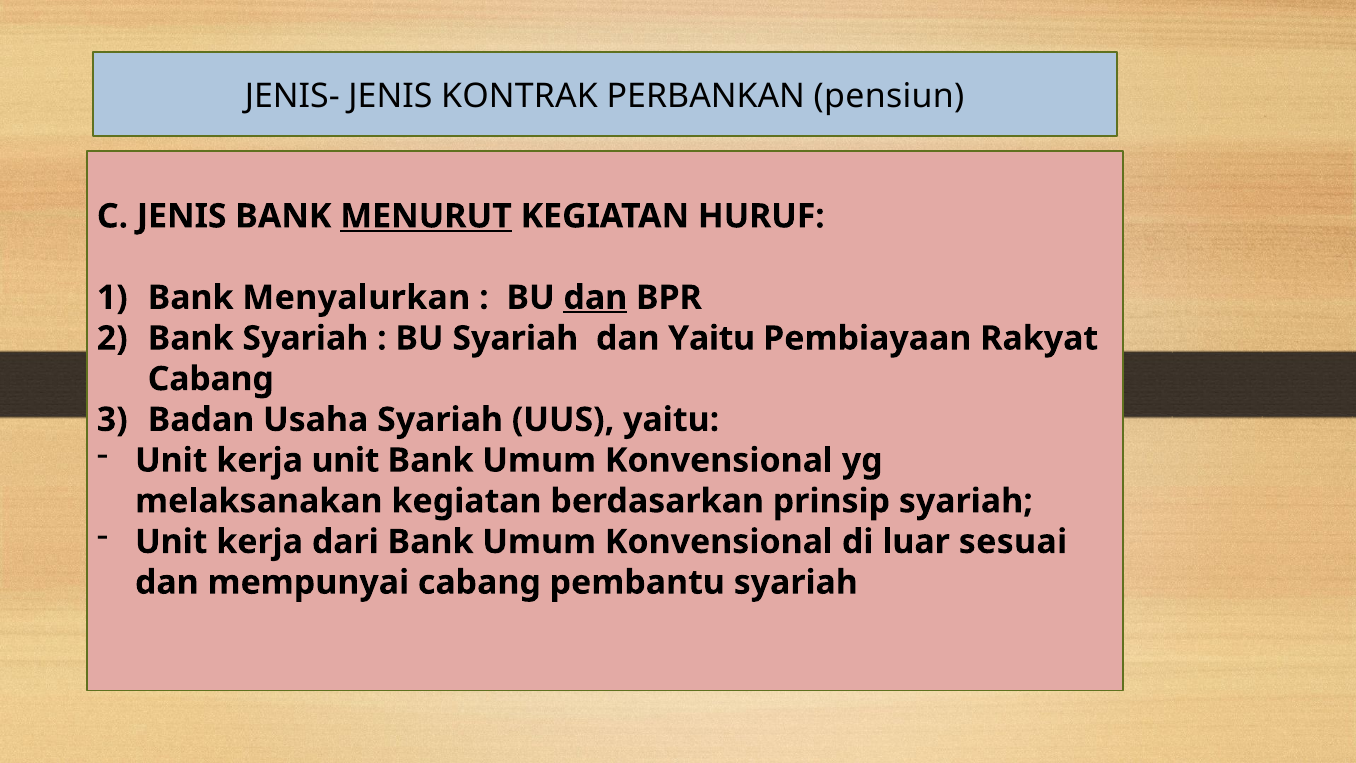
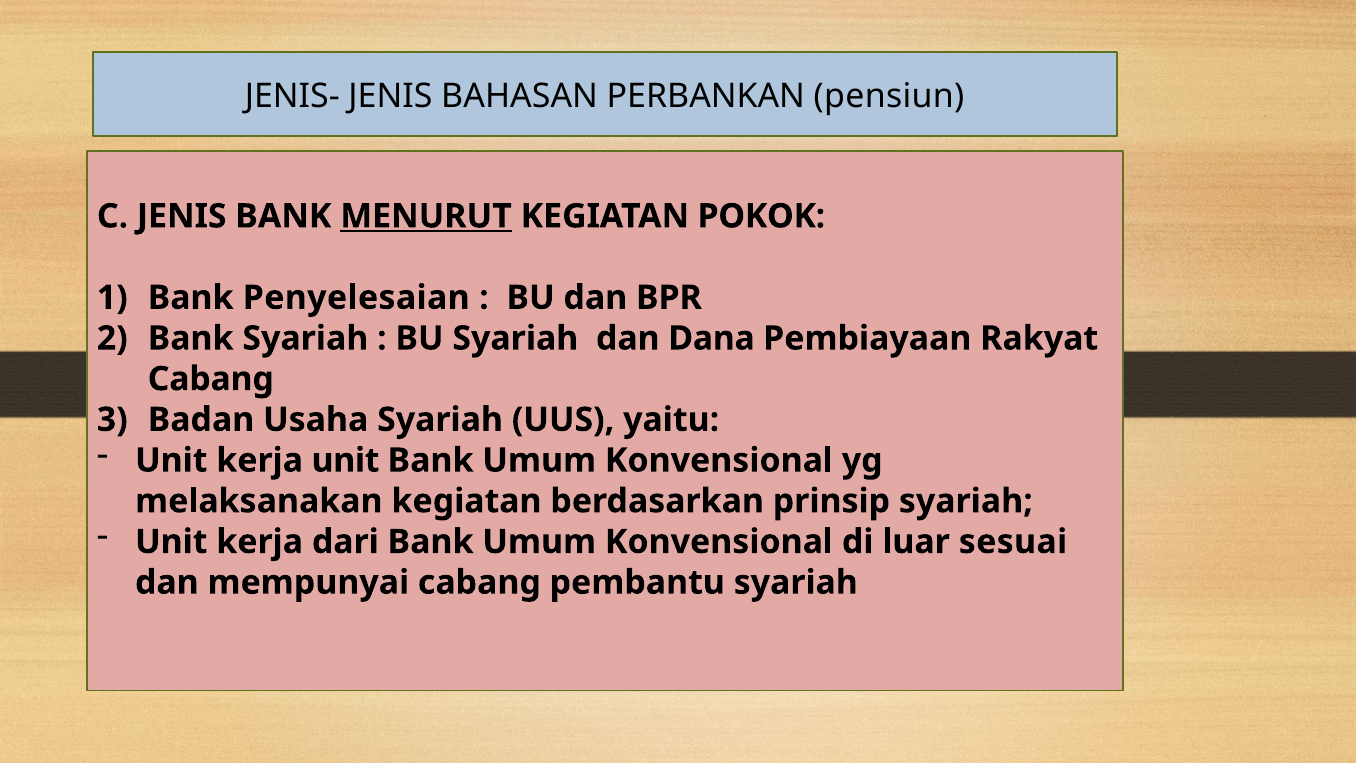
KONTRAK: KONTRAK -> BAHASAN (520, 96)
HURUF: HURUF -> POKOK (761, 216)
Menyalurkan: Menyalurkan -> Penyelesaian (356, 298)
dan underline: present -> none (595, 298)
dan Yaitu: Yaitu -> Dana (712, 338)
